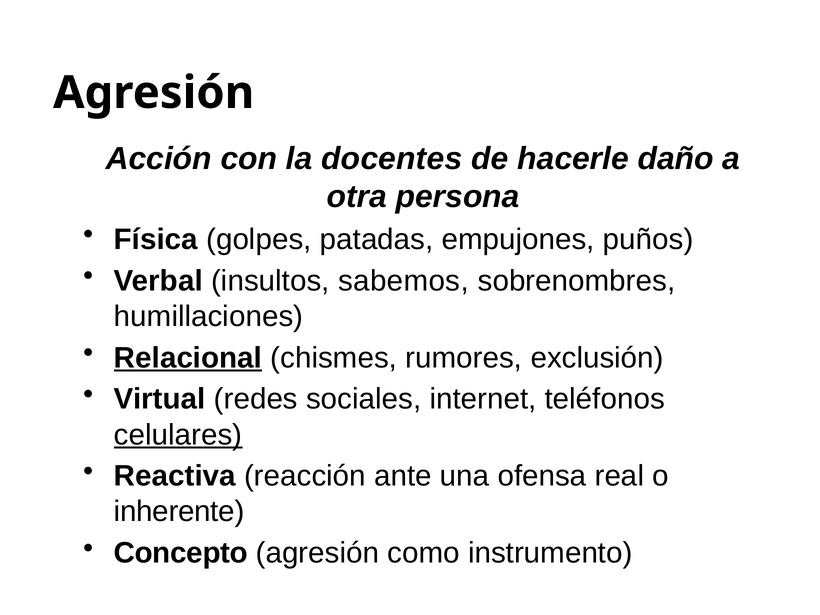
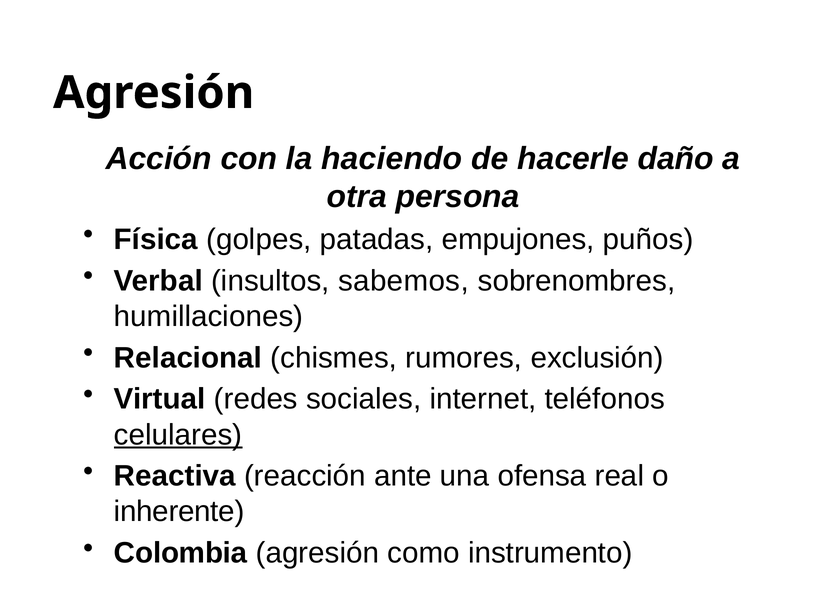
docentes: docentes -> haciendo (392, 159)
Relacional underline: present -> none (188, 358)
Concepto: Concepto -> Colombia (181, 553)
